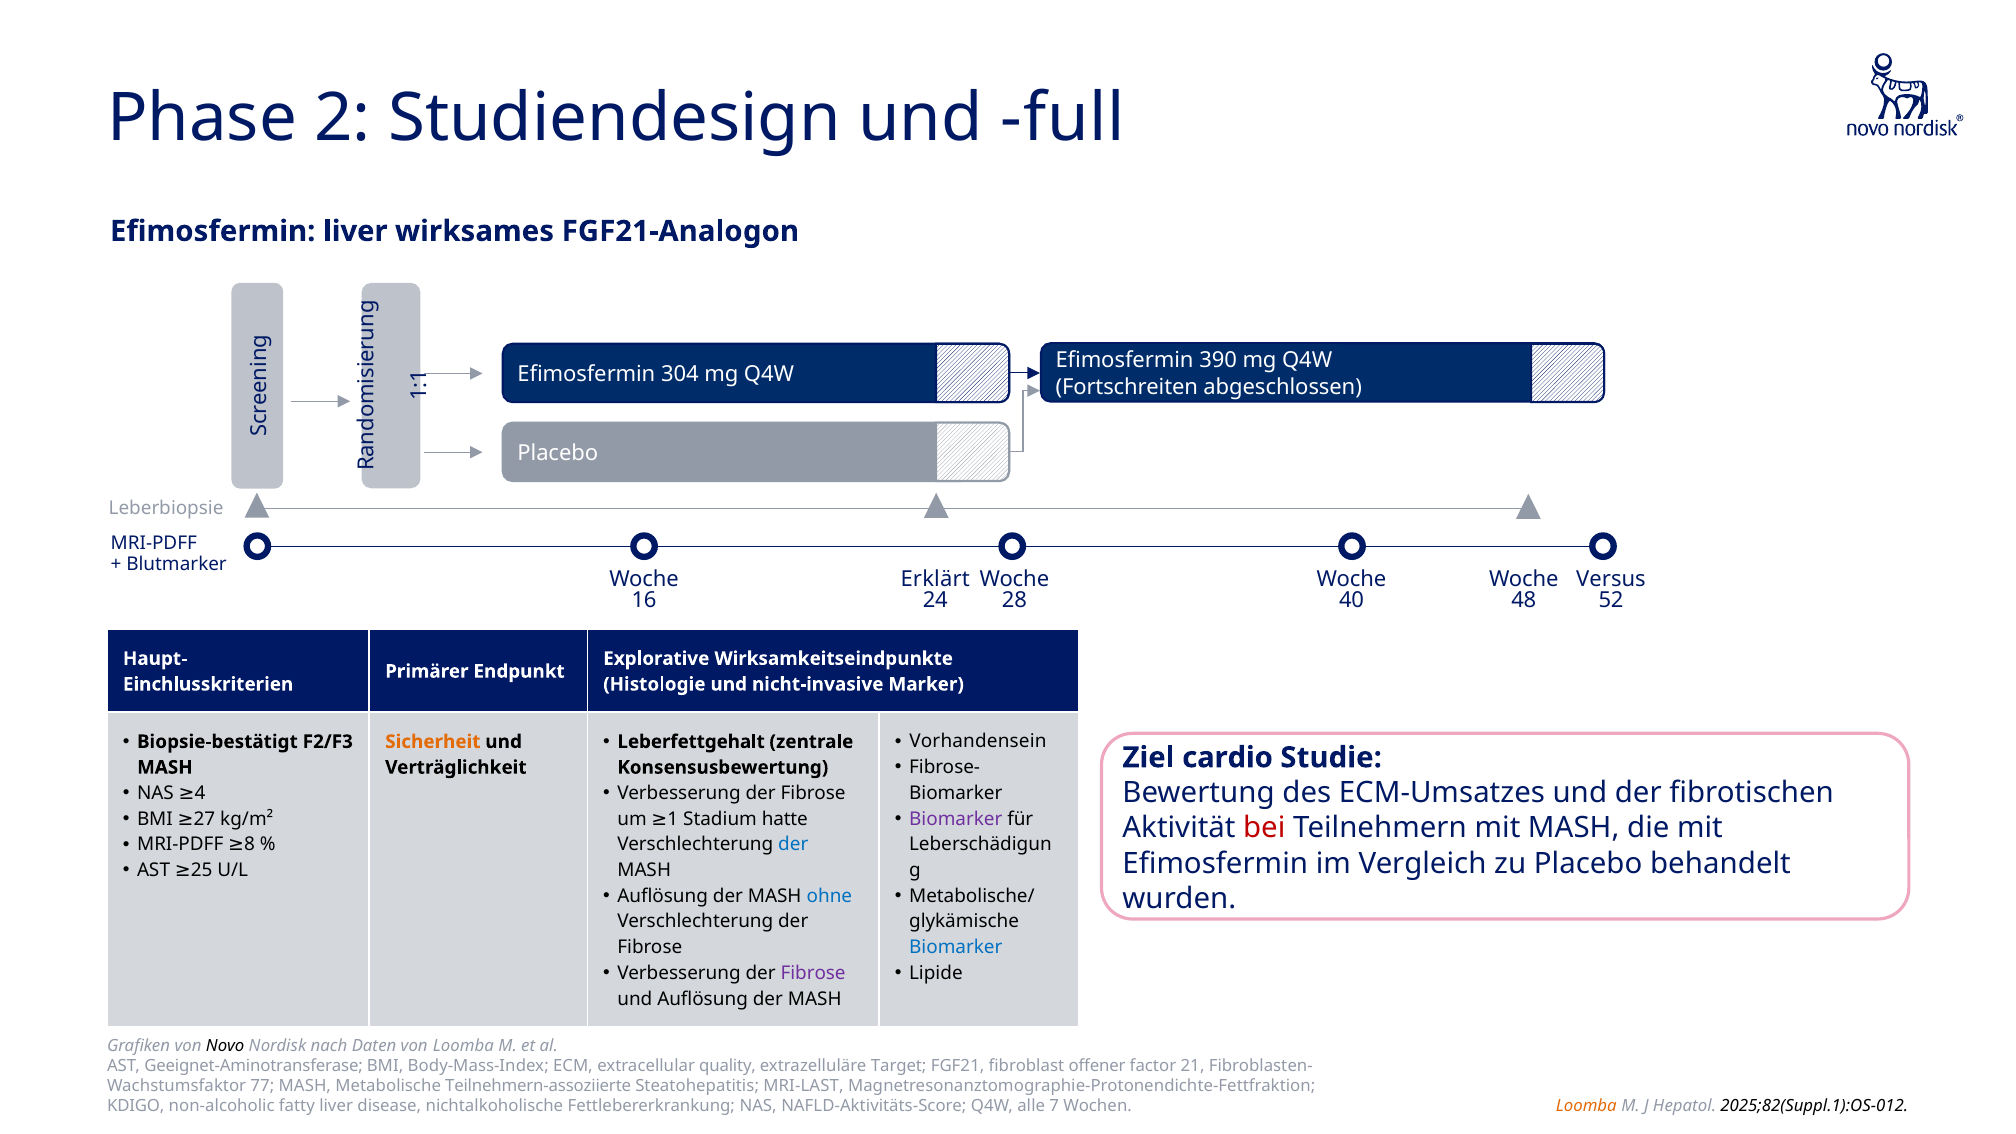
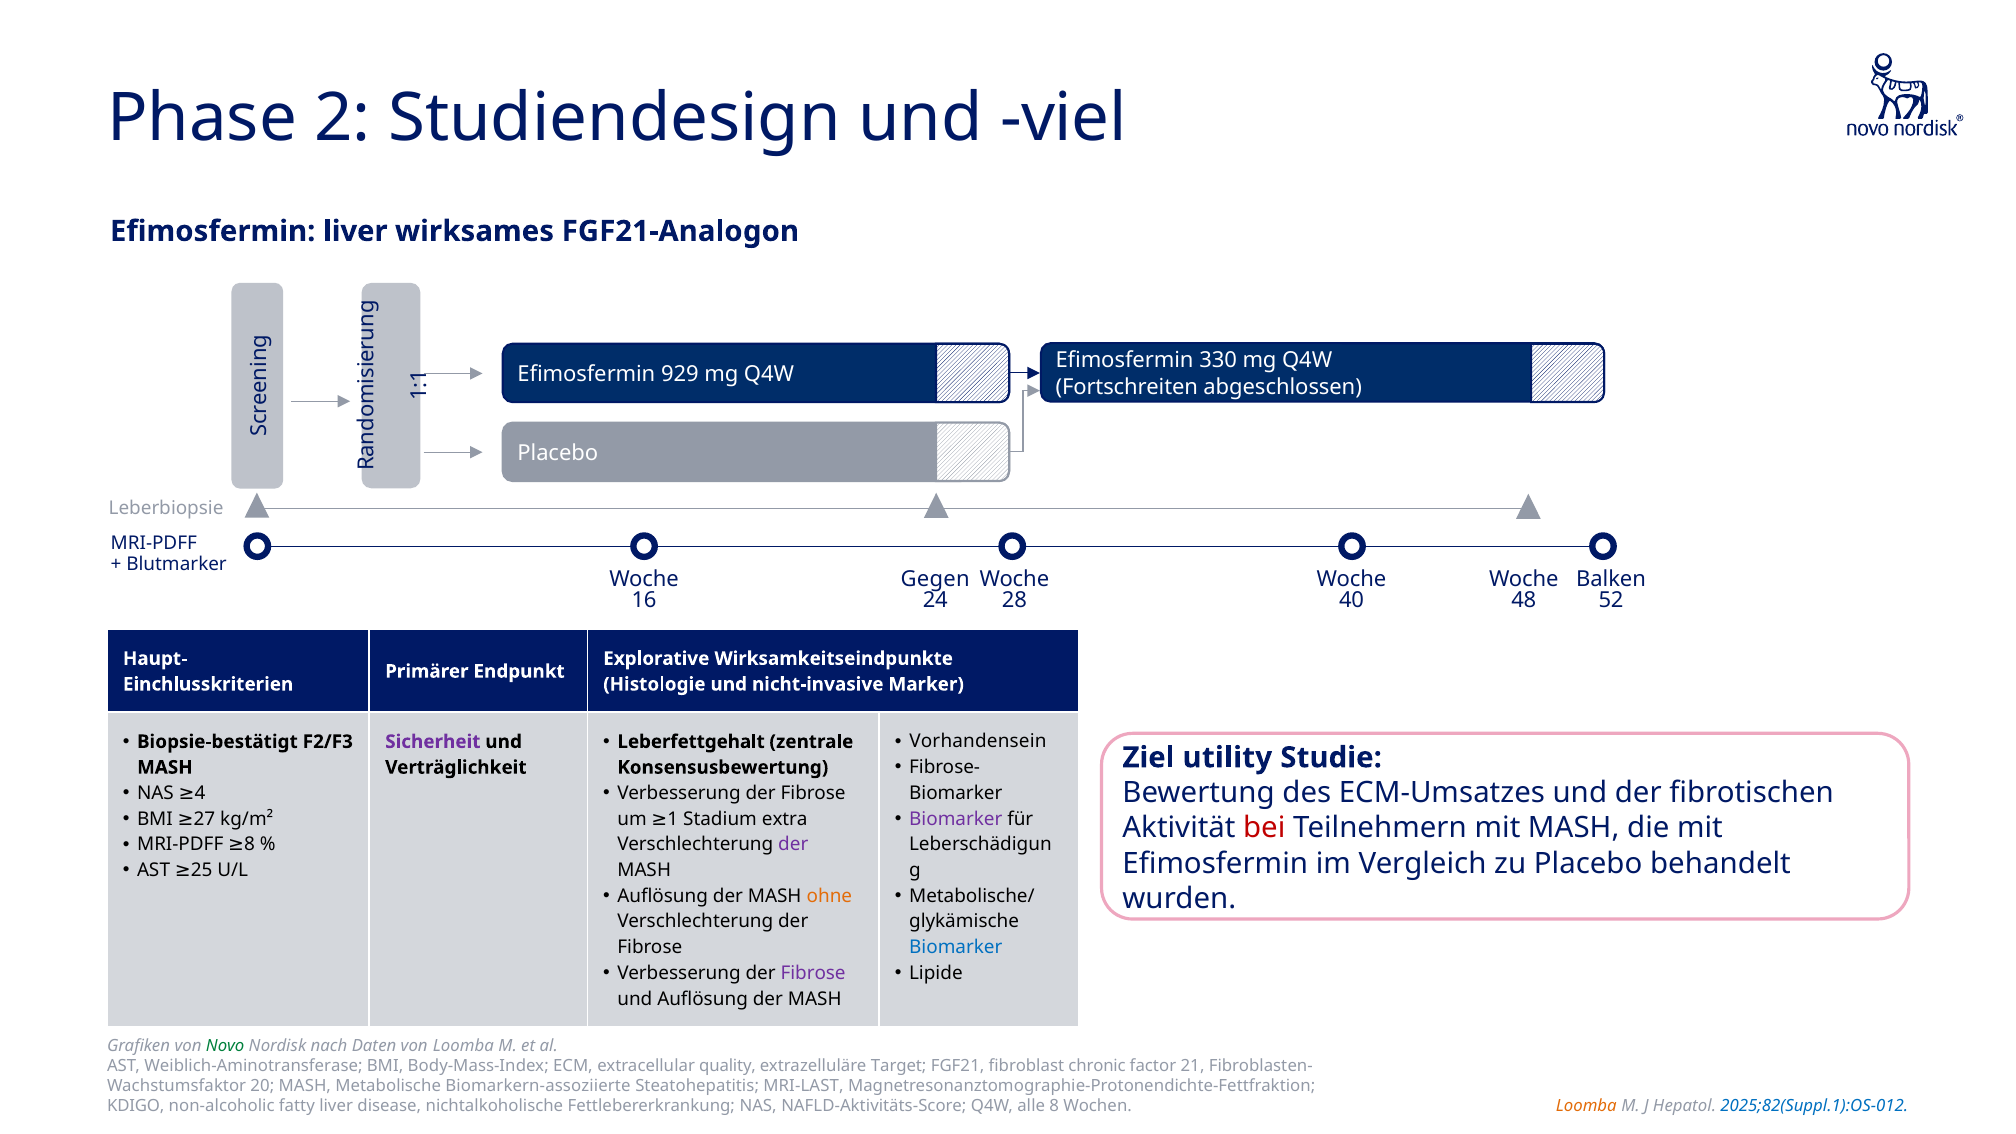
full: full -> viel (1063, 118)
390: 390 -> 330 (1218, 361)
304: 304 -> 929 (680, 374)
Erklärt: Erklärt -> Gegen (935, 579)
Versus: Versus -> Balken (1611, 579)
Sicherheit colour: orange -> purple (433, 742)
cardio: cardio -> utility (1227, 758)
hatte: hatte -> extra (785, 819)
der colour: blue -> purple (793, 845)
ohne colour: blue -> orange (829, 896)
Novo colour: black -> green (225, 1046)
Geeignet-Aminotransferase: Geeignet-Aminotransferase -> Weiblich-Aminotransferase (253, 1066)
offener: offener -> chronic (1097, 1066)
77: 77 -> 20 (262, 1086)
Teilnehmern-assoziierte: Teilnehmern-assoziierte -> Biomarkern-assoziierte (538, 1086)
alle 7: 7 -> 8 (1054, 1106)
2025;82(Suppl.1):OS-012 colour: black -> blue (1814, 1106)
